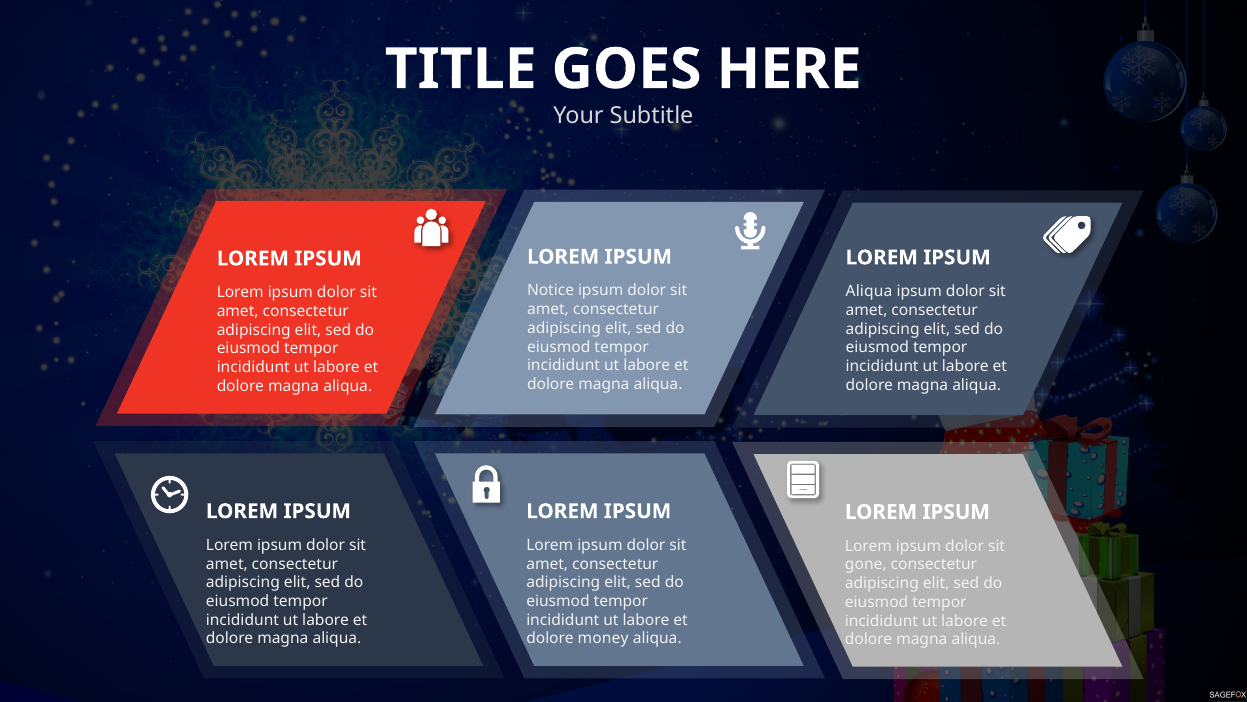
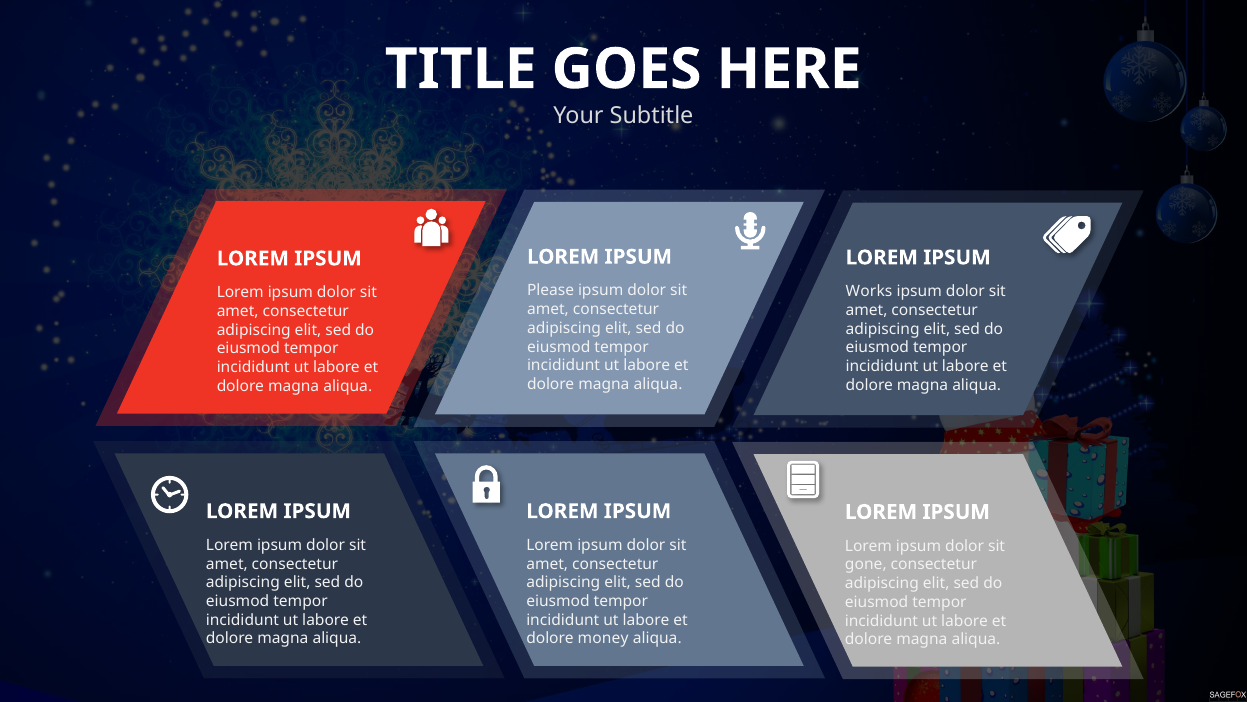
Notice: Notice -> Please (551, 291)
Aliqua: Aliqua -> Works (869, 291)
